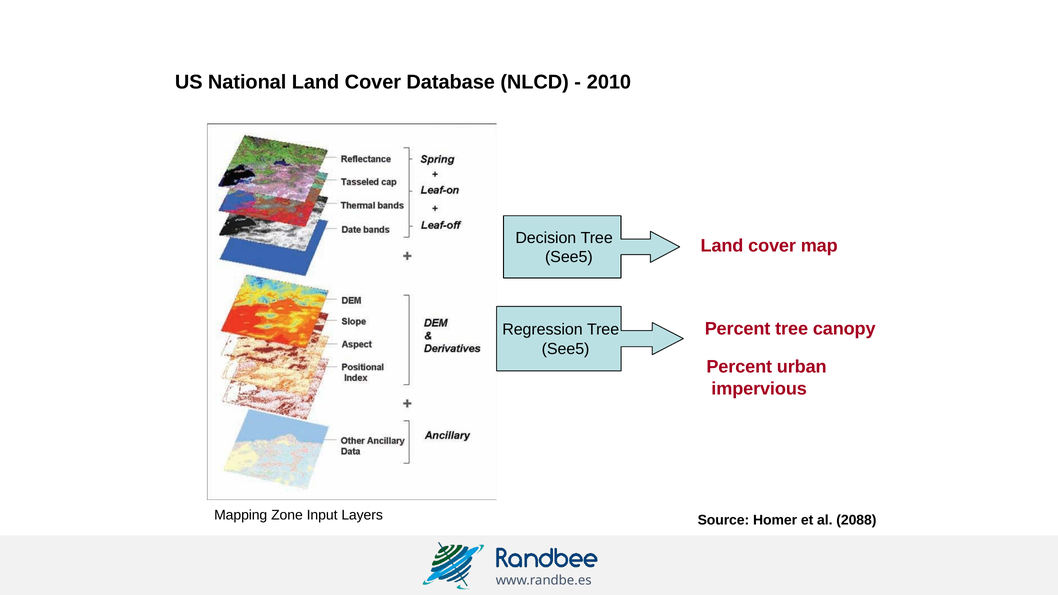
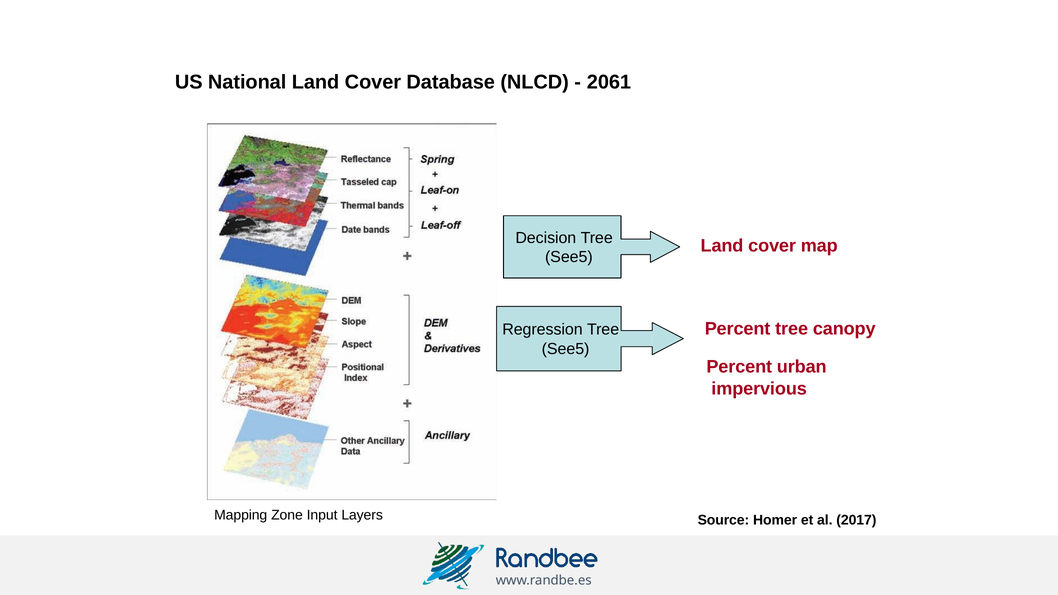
2010: 2010 -> 2061 (609, 82)
2088: 2088 -> 2017 (856, 520)
